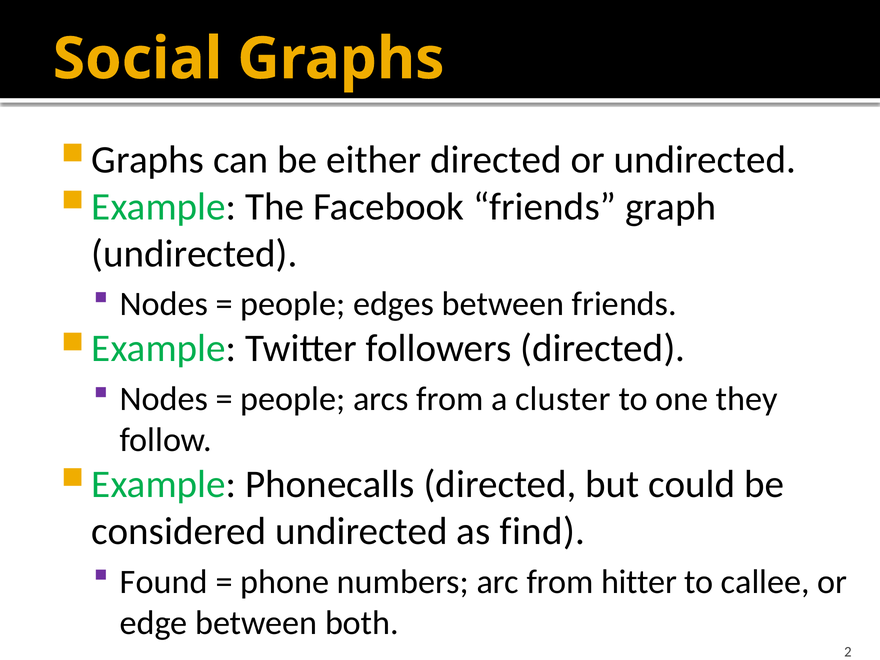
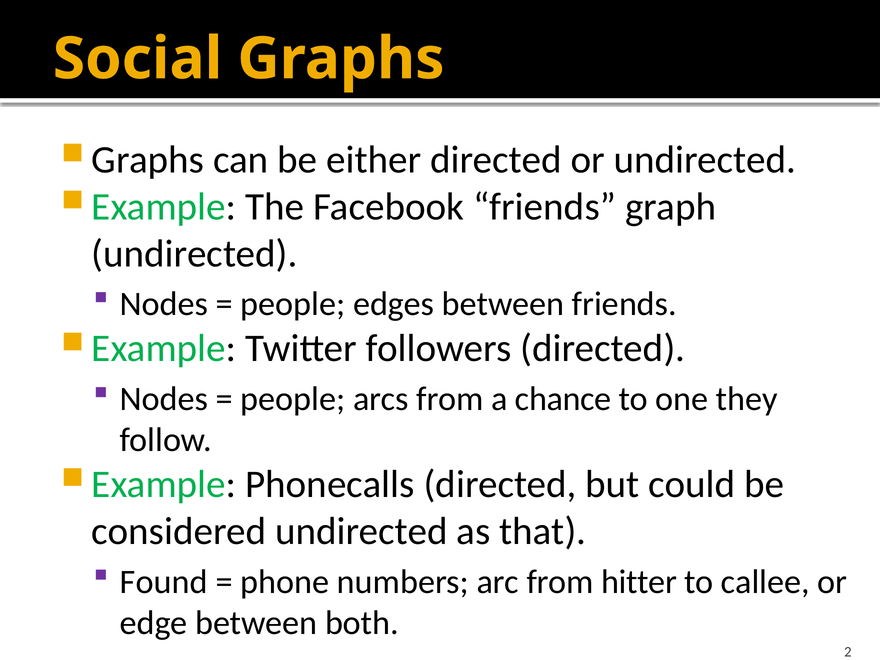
cluster: cluster -> chance (563, 399)
find: find -> that (543, 531)
